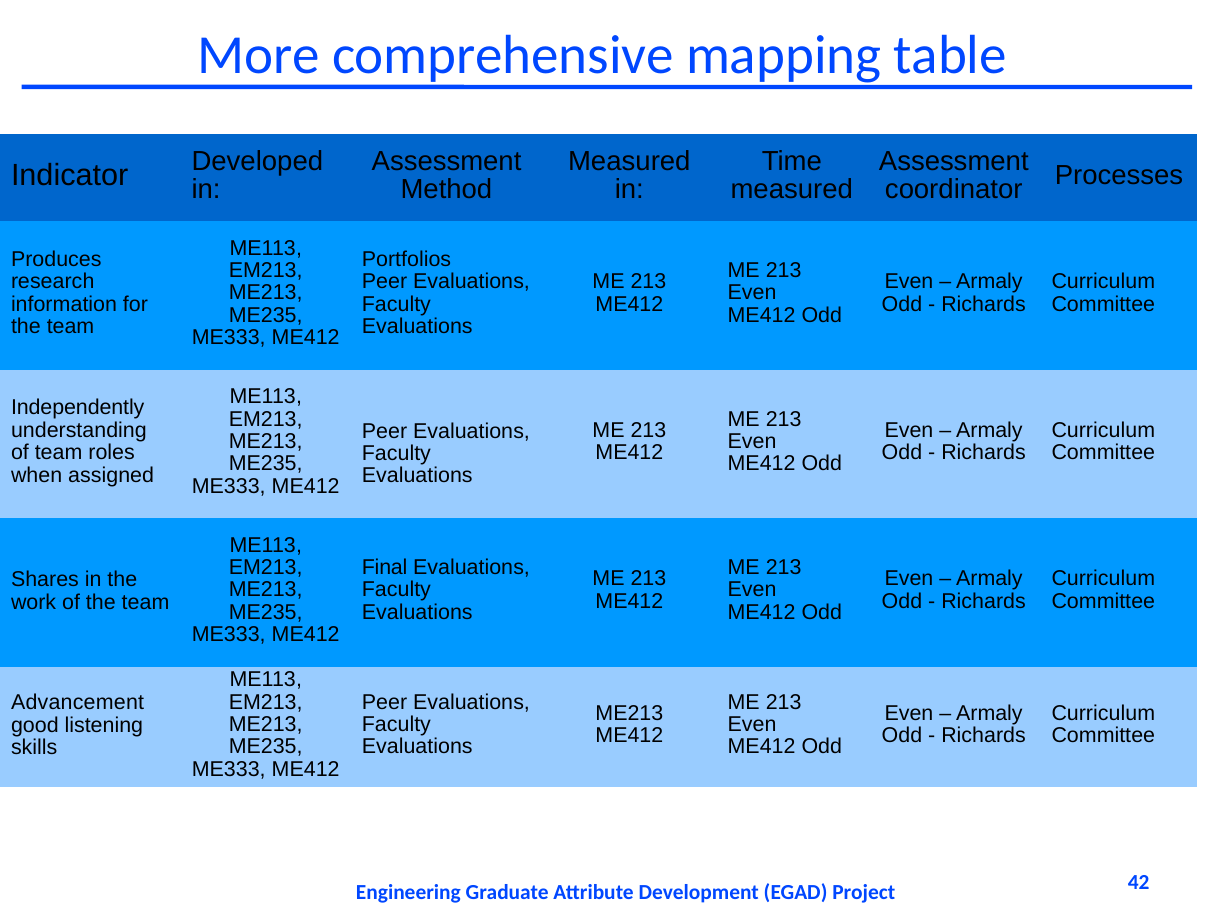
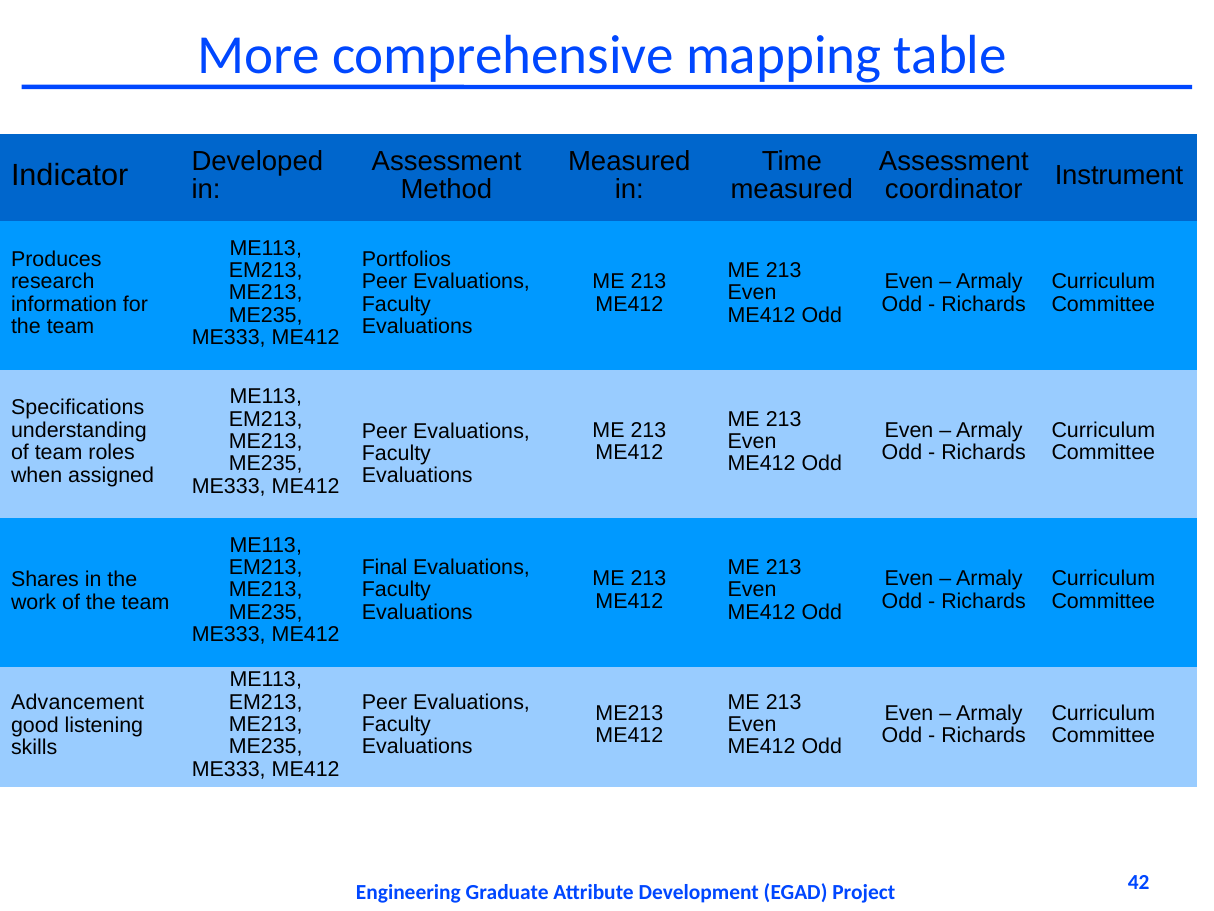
Processes: Processes -> Instrument (1119, 175)
Independently: Independently -> Specifications (78, 408)
